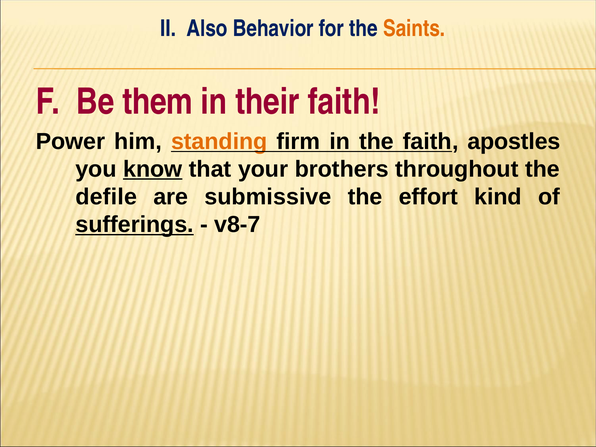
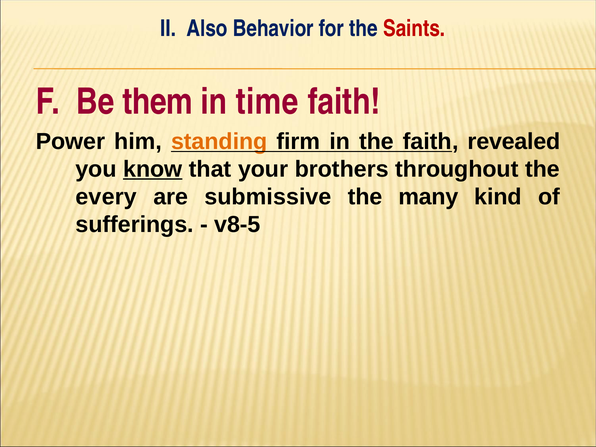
Saints colour: orange -> red (414, 28)
their: their -> time (267, 102)
apostles: apostles -> revealed (514, 141)
defile: defile -> every (106, 197)
effort: effort -> many (428, 197)
sufferings underline: present -> none (135, 225)
v8-7: v8-7 -> v8-5 (237, 225)
